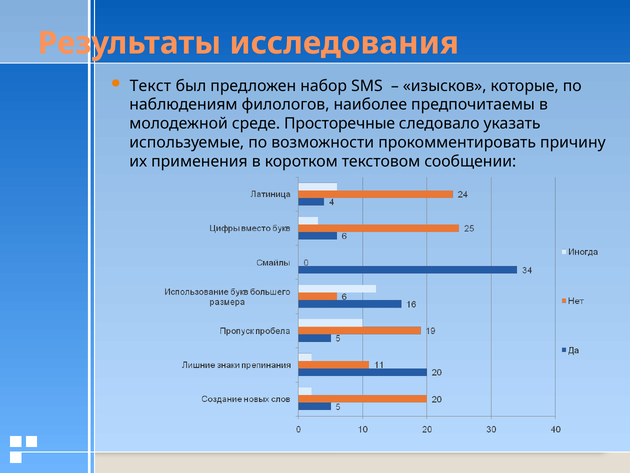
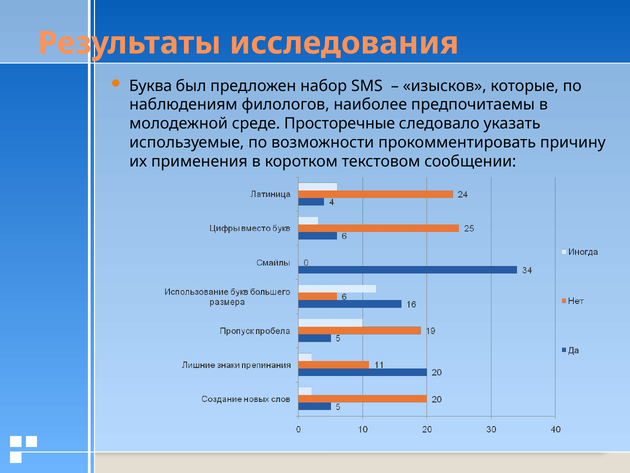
Текст: Текст -> Буква (151, 86)
